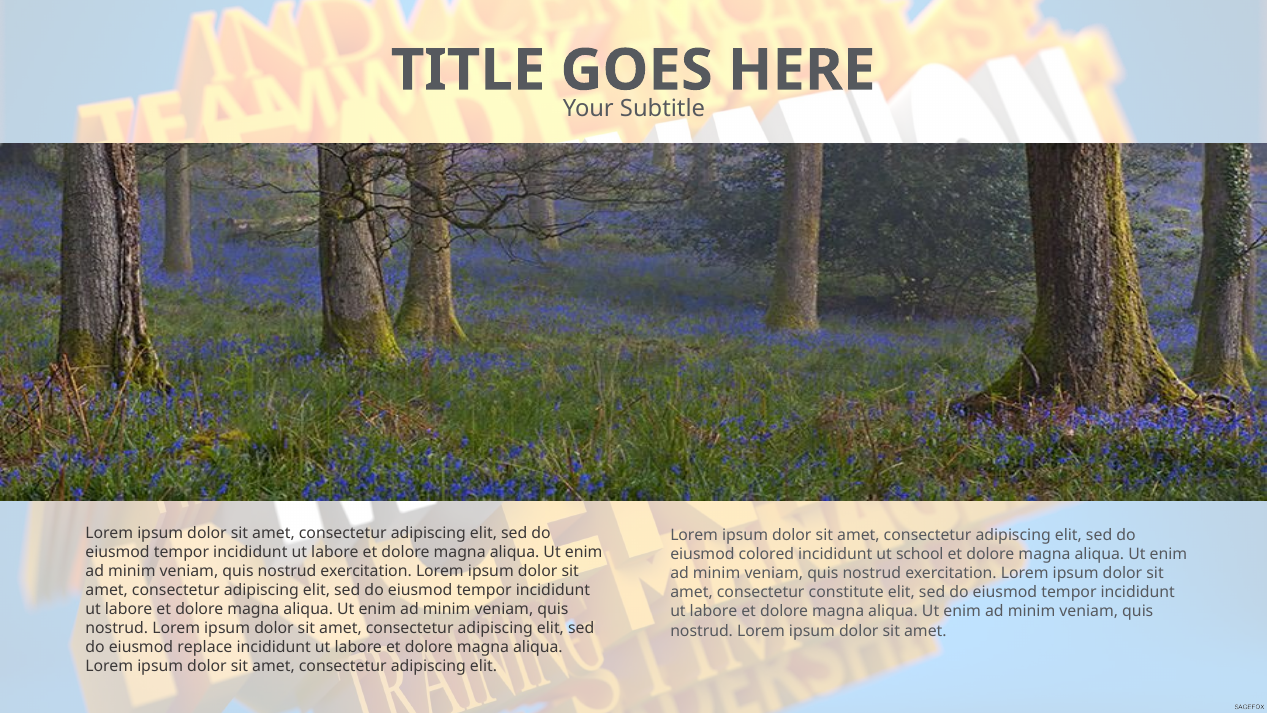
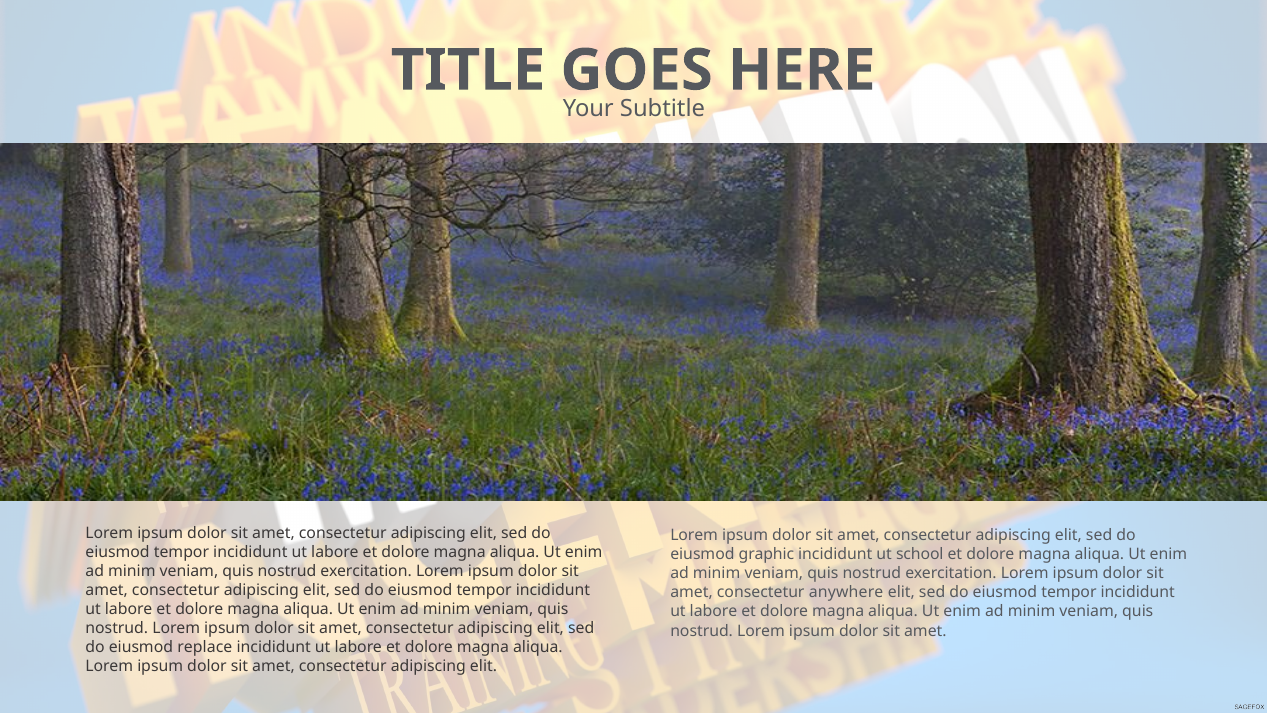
colored: colored -> graphic (766, 554)
constitute: constitute -> anywhere (846, 592)
